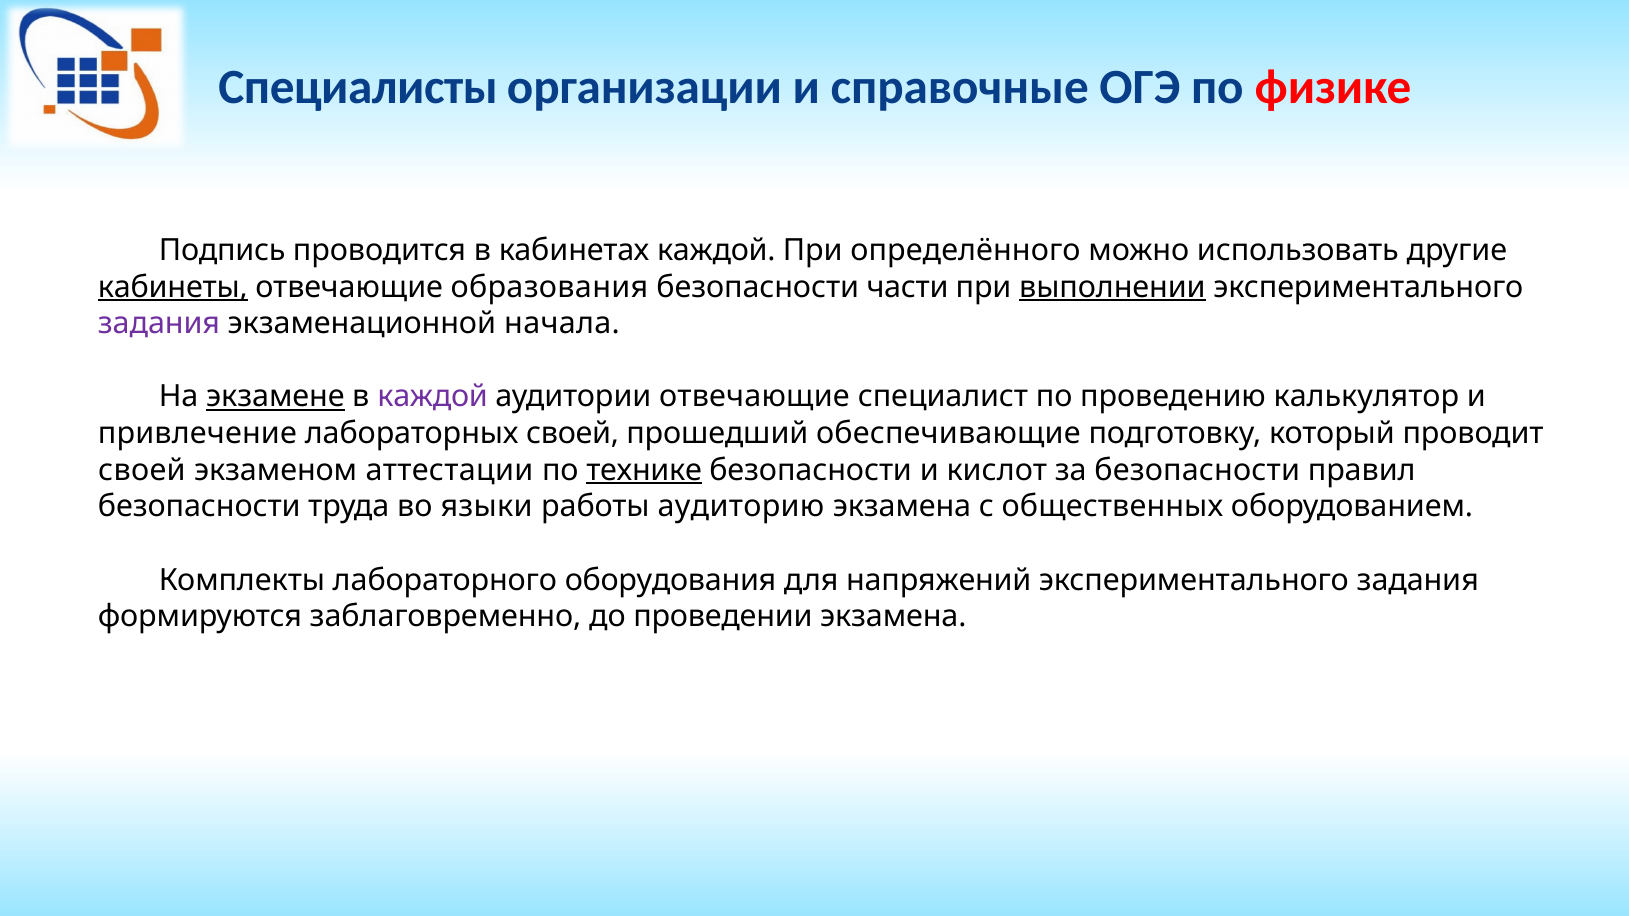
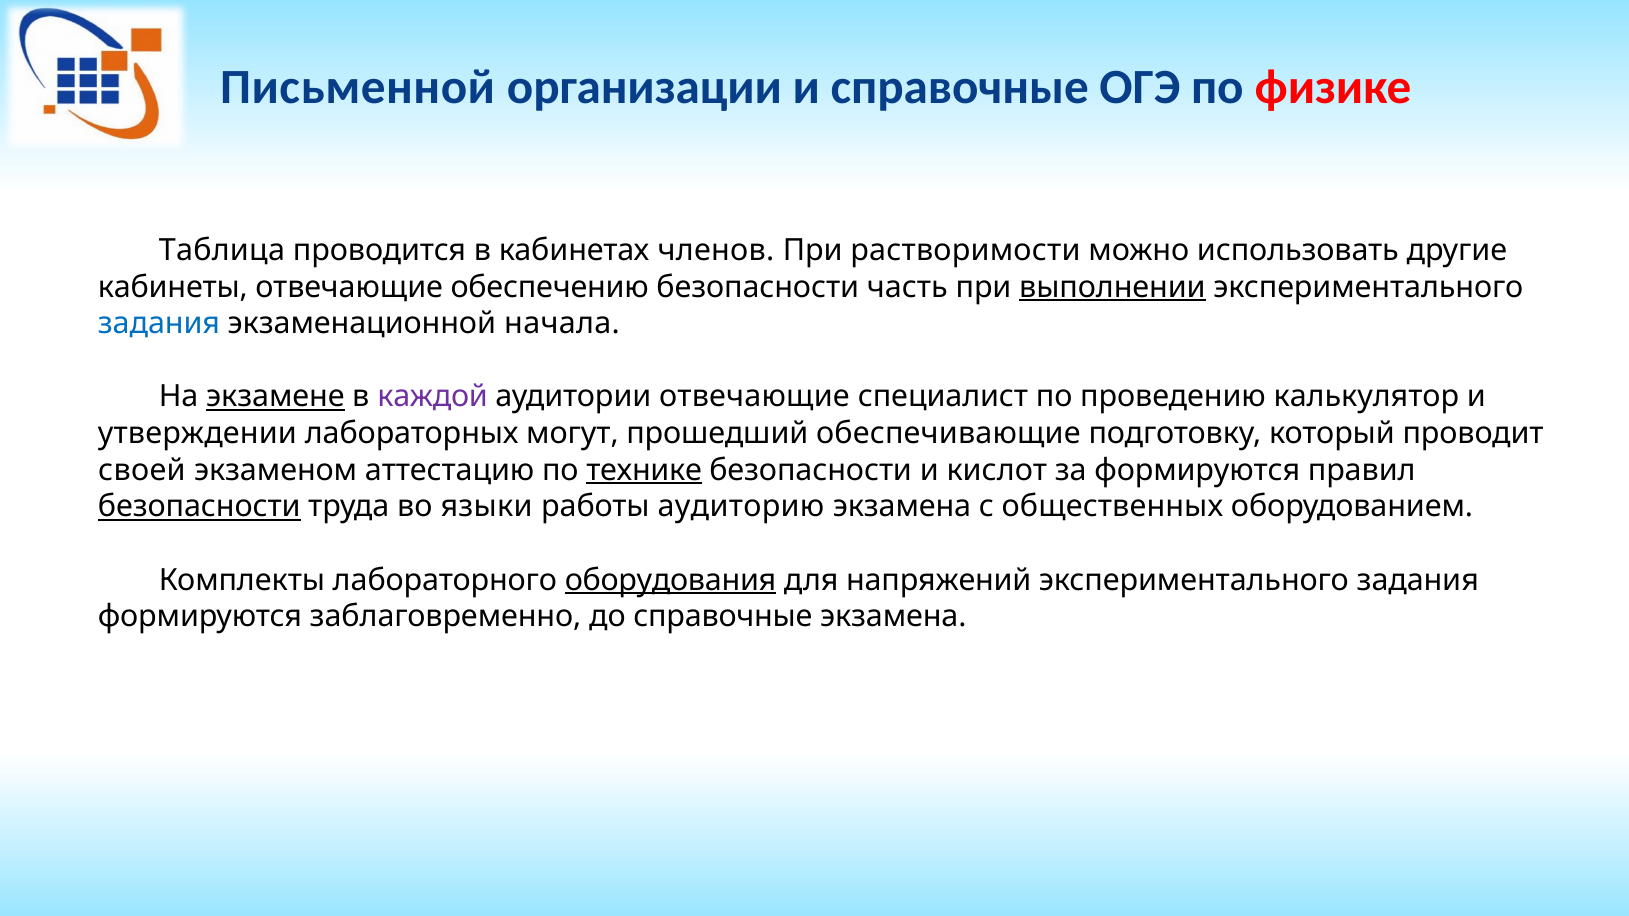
Специалисты: Специалисты -> Письменной (358, 87)
Подпись: Подпись -> Таблица (222, 250)
кабинетах каждой: каждой -> членов (716, 250)
определённого: определённого -> растворимости (965, 250)
кабинеты underline: present -> none (173, 287)
образования: образования -> обеспечению (550, 287)
части: части -> часть (907, 287)
задания colour: purple -> blue (159, 324)
привлечение: привлечение -> утверждении (197, 434)
лабораторных своей: своей -> могут (572, 434)
аттестации: аттестации -> аттестацию (450, 470)
за безопасности: безопасности -> формируются (1197, 470)
безопасности underline: none -> present (199, 507)
оборудования underline: none -> present (671, 580)
до проведении: проведении -> справочные (723, 617)
